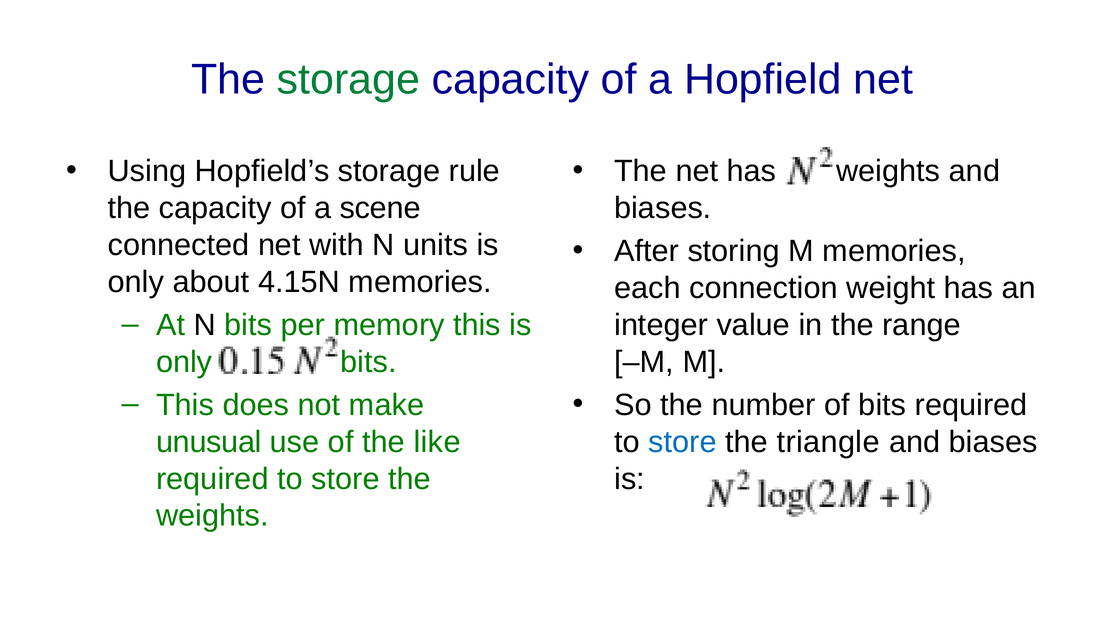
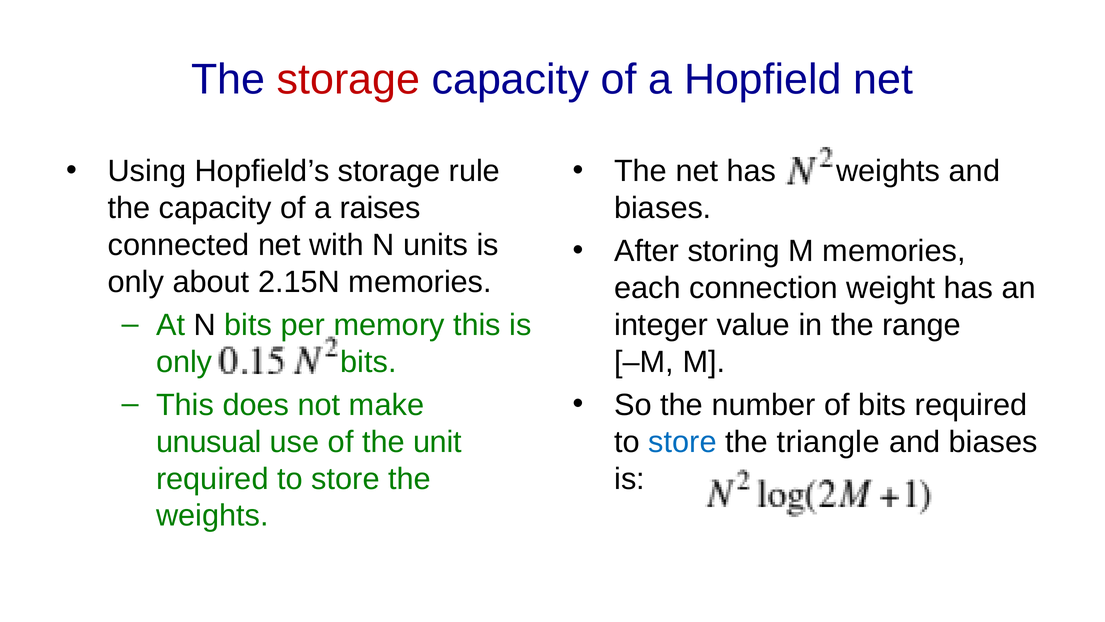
storage colour: green -> red (348, 80)
scene: scene -> raises (380, 208)
4.15N: 4.15N -> 2.15N (299, 282)
like: like -> unit (437, 442)
